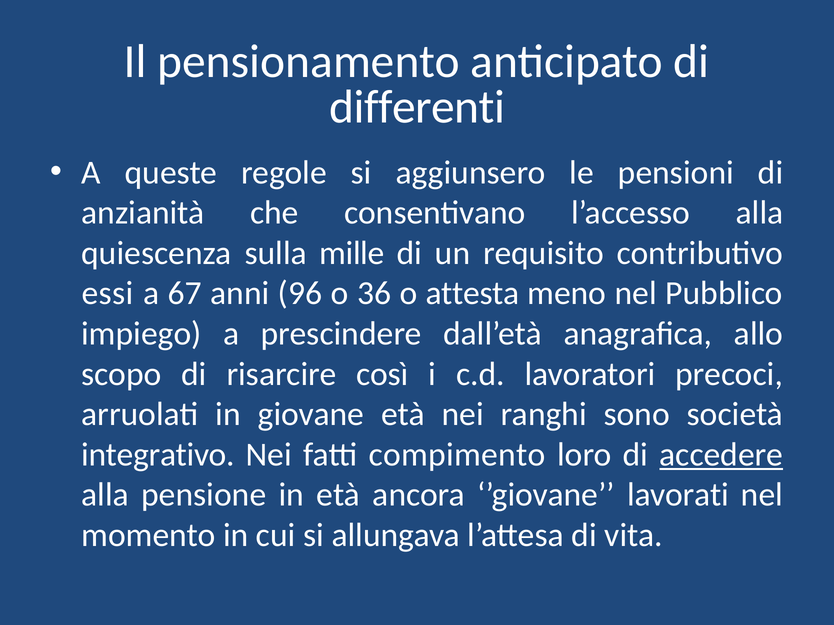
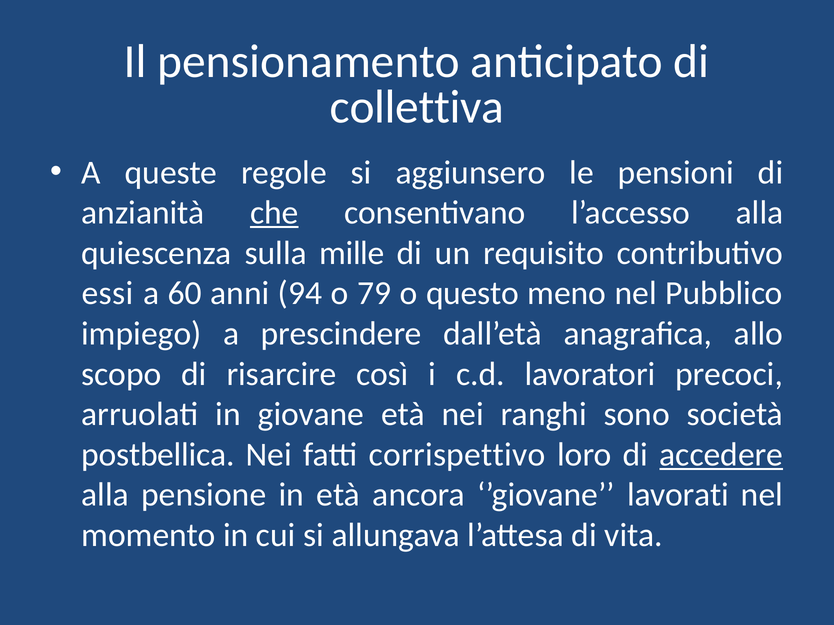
differenti: differenti -> collettiva (417, 107)
che underline: none -> present (274, 213)
67: 67 -> 60 (185, 294)
96: 96 -> 94 (300, 294)
36: 36 -> 79 (374, 294)
attesta: attesta -> questo (472, 294)
integrativo: integrativo -> postbellica (158, 455)
compimento: compimento -> corrispettivo (457, 455)
